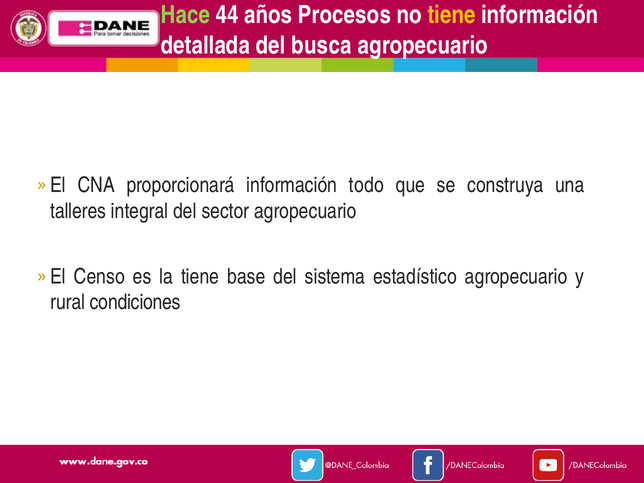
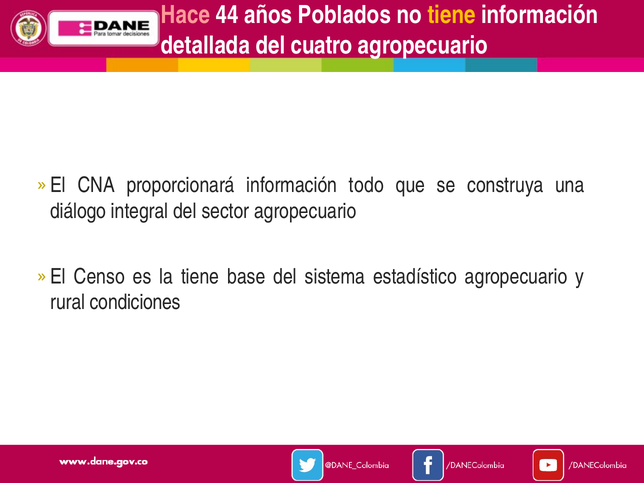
Hace colour: light green -> pink (185, 15)
Procesos: Procesos -> Poblados (344, 15)
busca: busca -> cuatro (322, 45)
talleres: talleres -> diálogo (78, 211)
